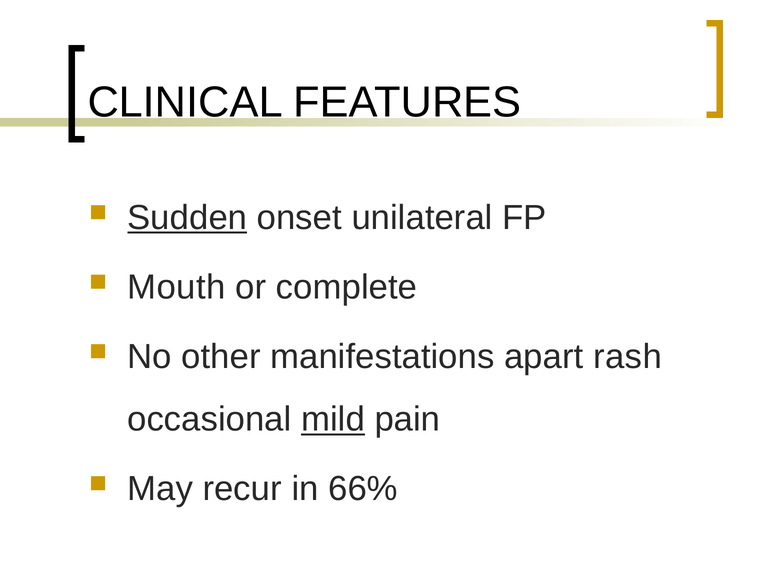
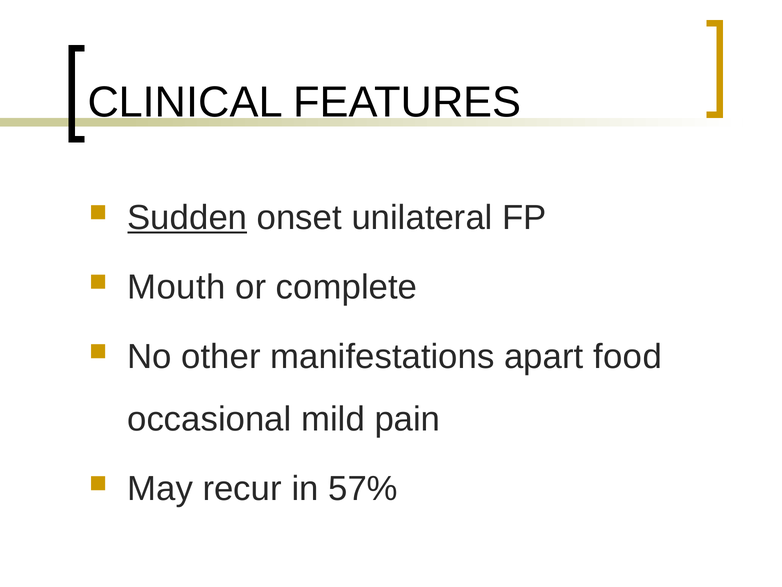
rash: rash -> food (628, 357)
mild underline: present -> none (333, 419)
66%: 66% -> 57% (363, 489)
